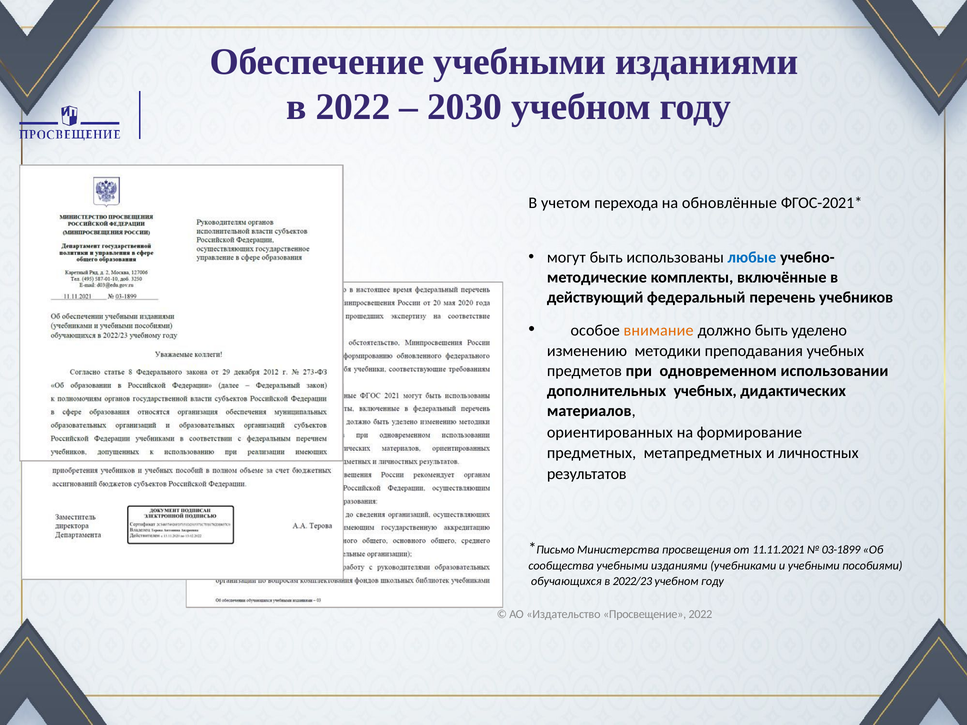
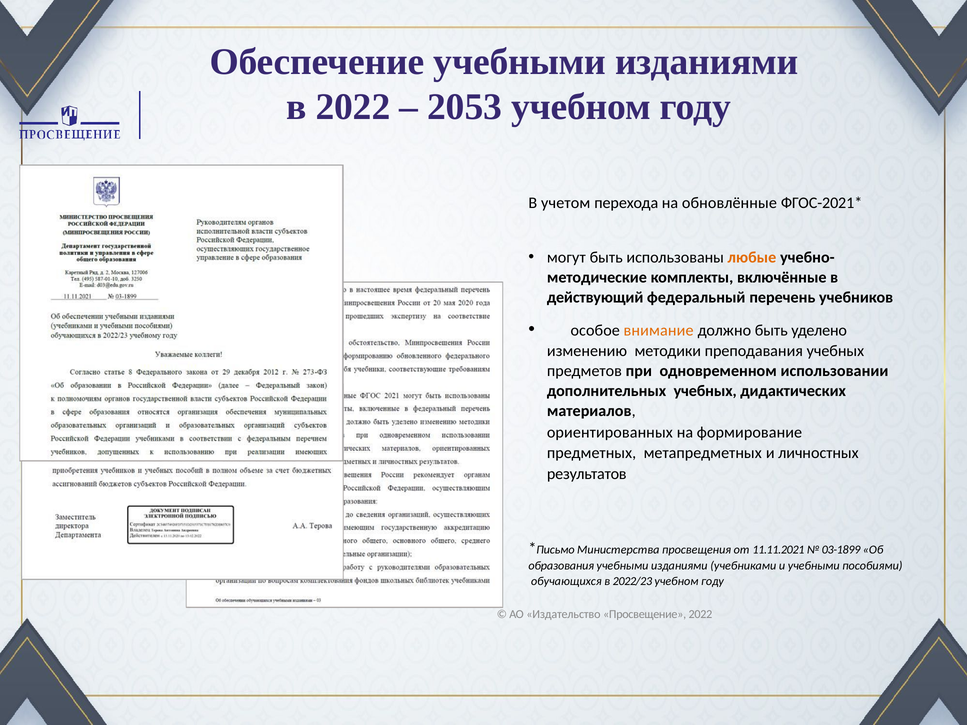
2030: 2030 -> 2053 (465, 107)
любые colour: blue -> orange (752, 257)
сообщества: сообщества -> образования (561, 566)
